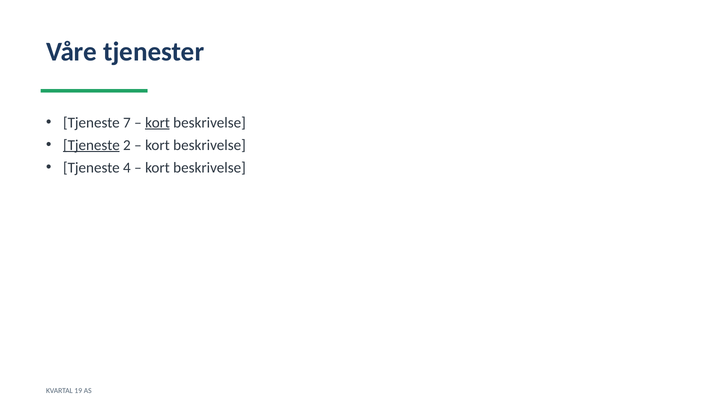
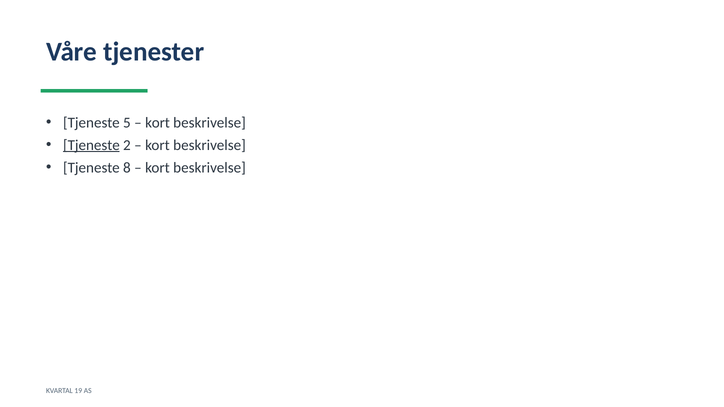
7: 7 -> 5 (127, 123)
kort underline: present -> none (158, 123)
4: 4 -> 8 (127, 168)
